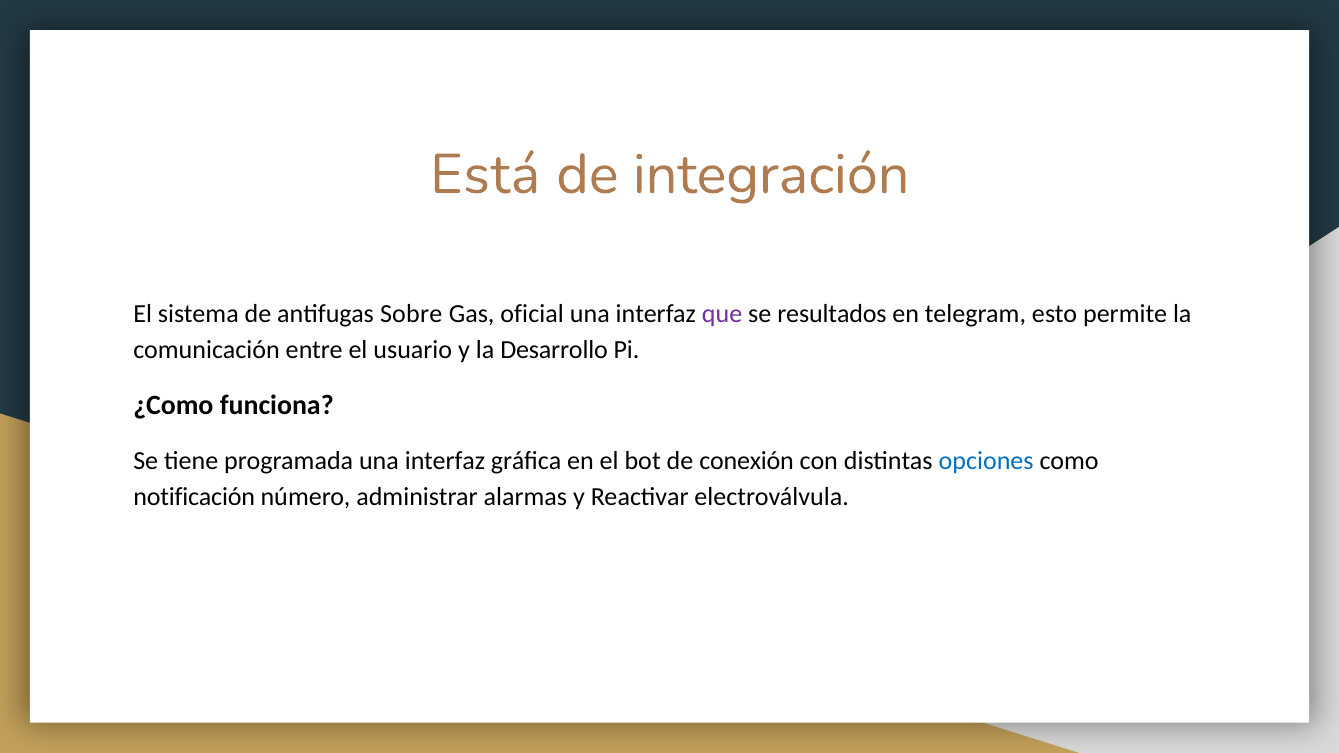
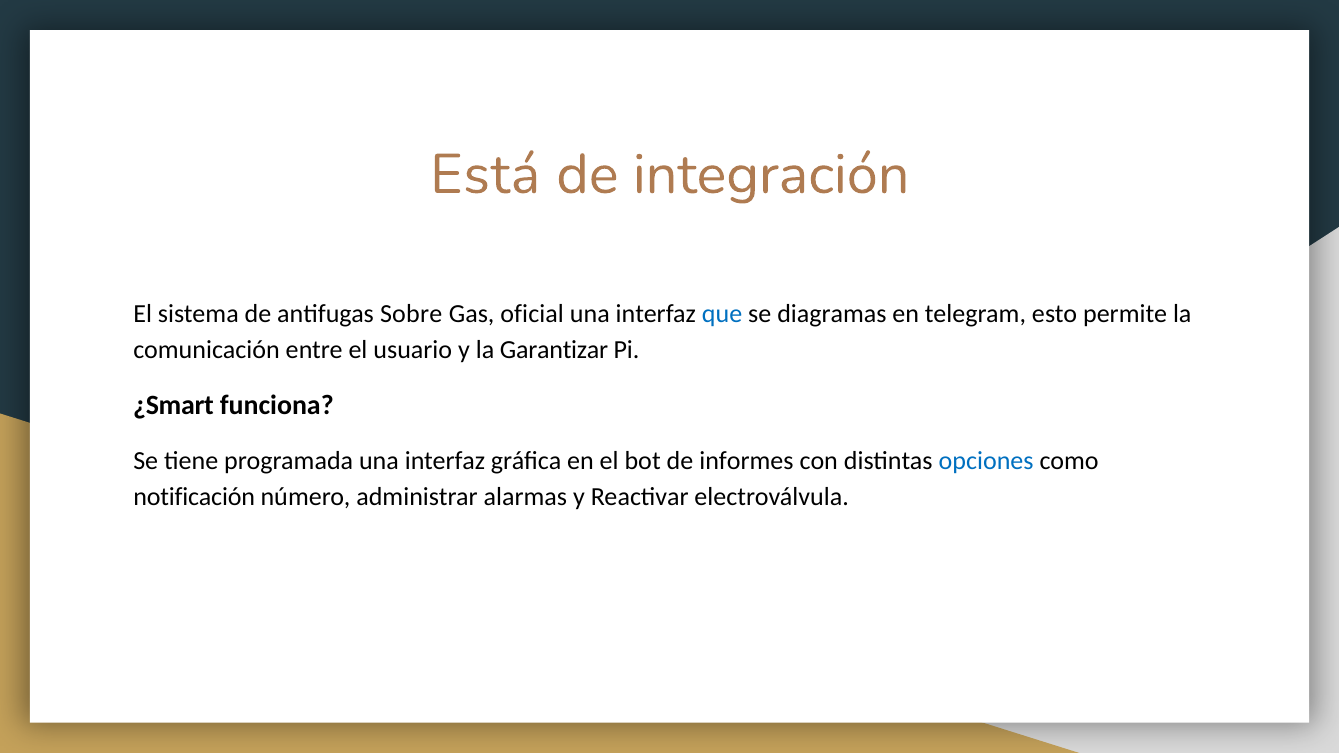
que colour: purple -> blue (722, 314)
resultados: resultados -> diagramas (832, 314)
Desarrollo: Desarrollo -> Garantizar (554, 350)
¿Como: ¿Como -> ¿Smart (174, 406)
conexión: conexión -> informes (746, 461)
